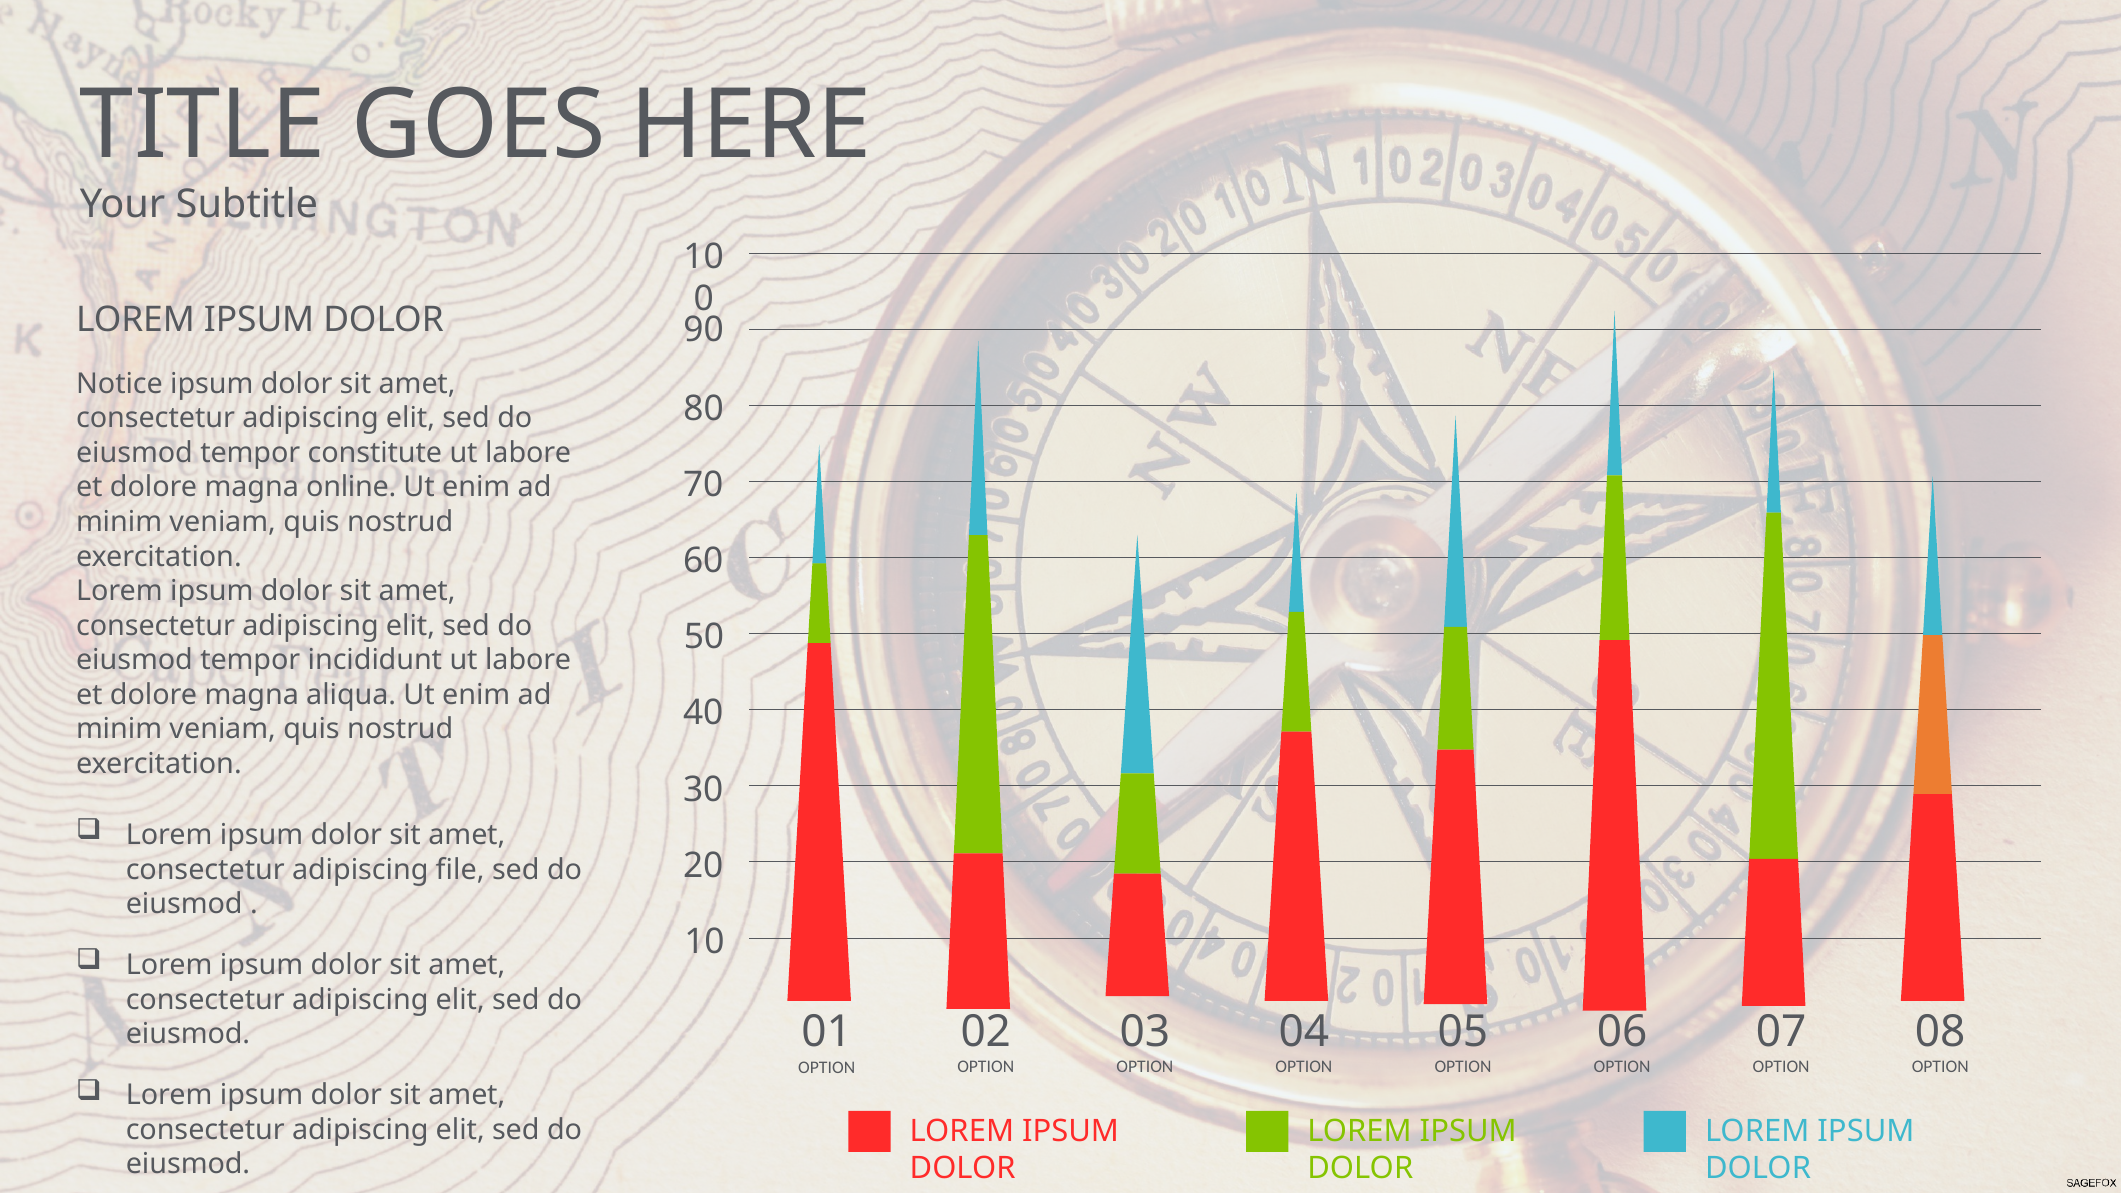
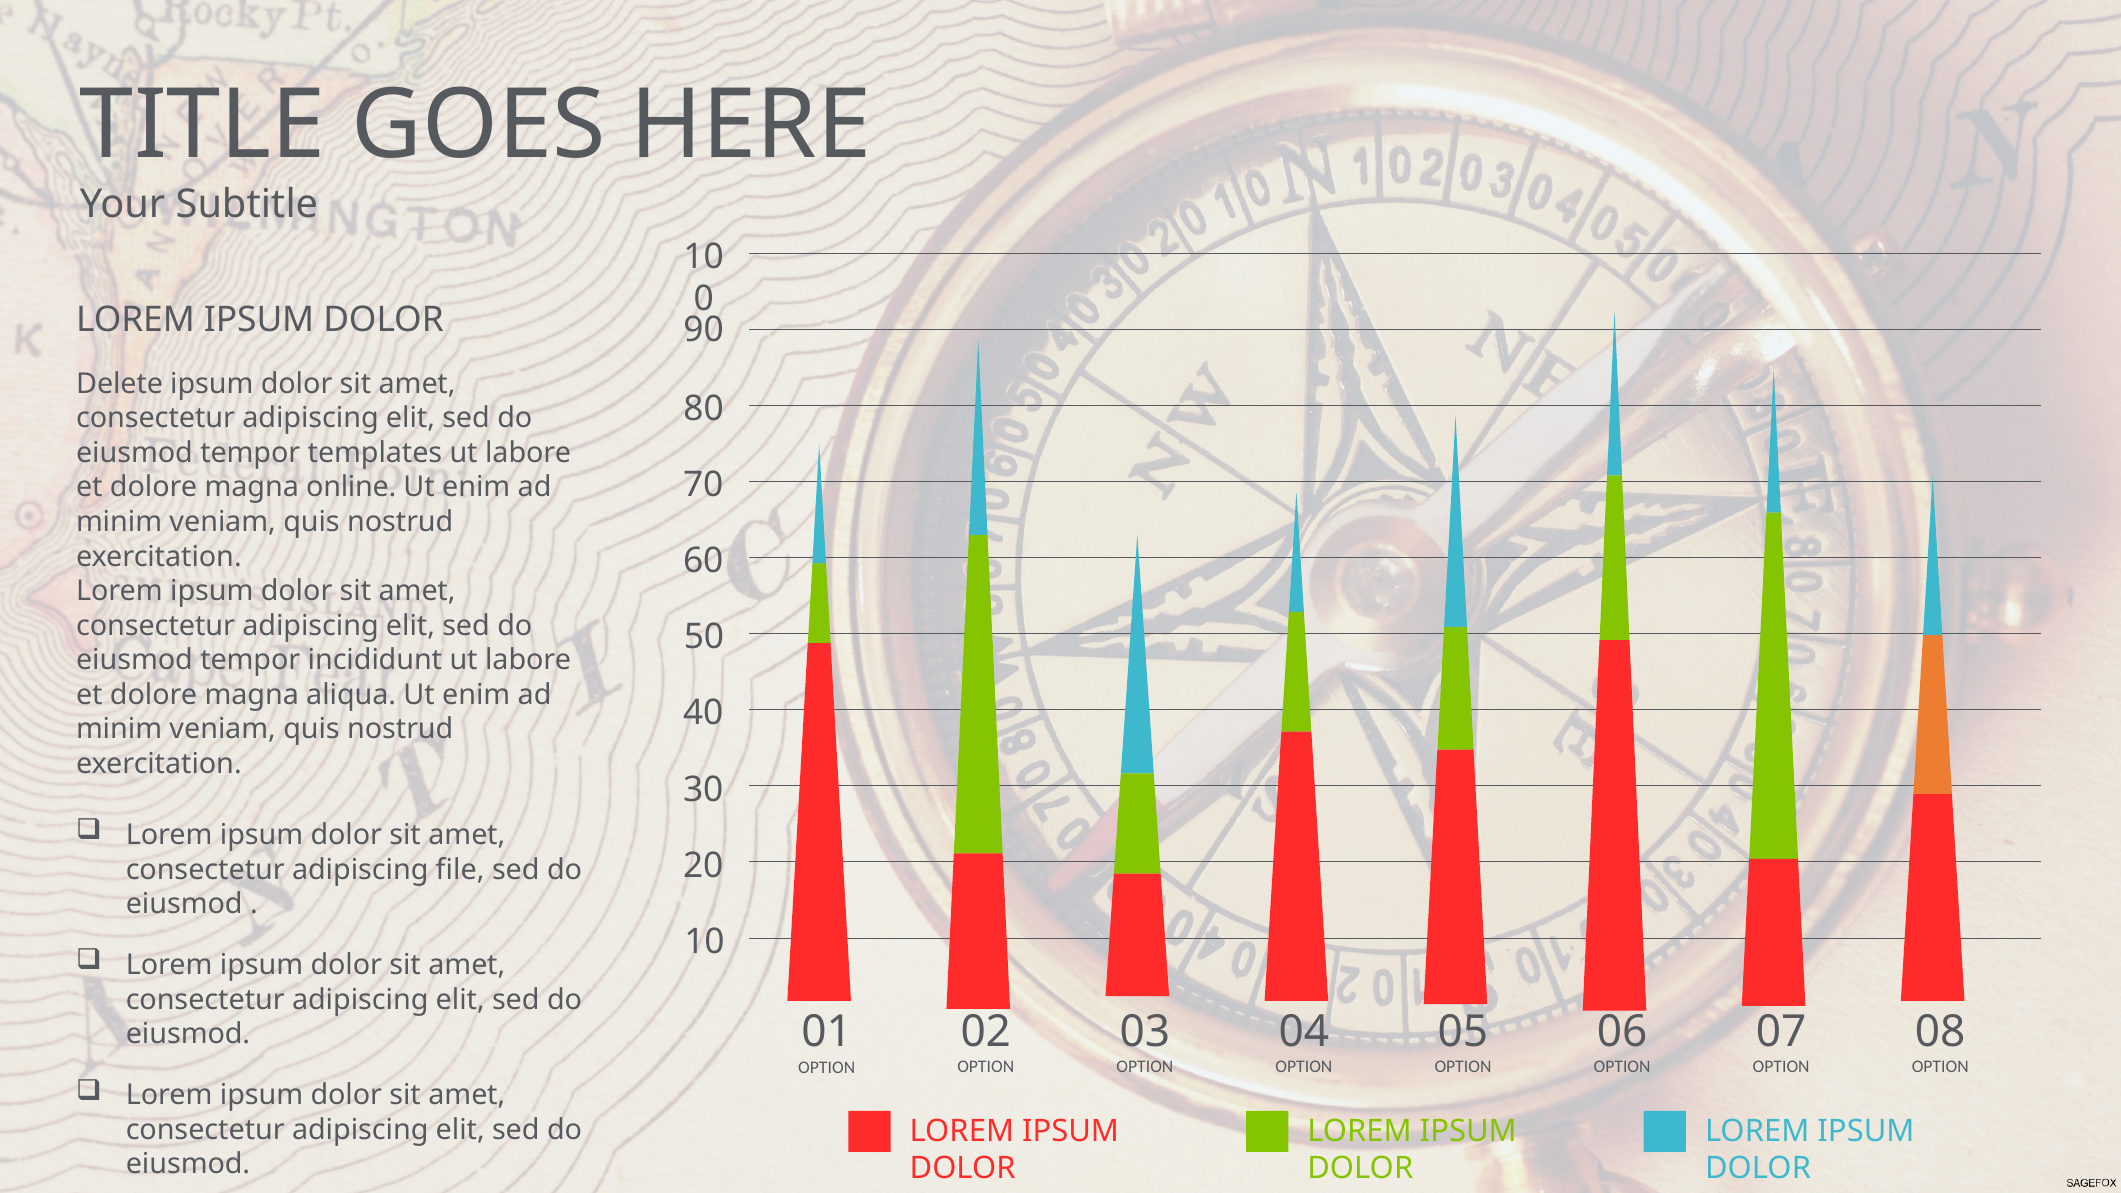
Notice: Notice -> Delete (120, 384)
constitute: constitute -> templates (375, 453)
